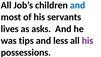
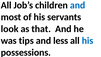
lives: lives -> look (10, 29)
asks: asks -> that (41, 29)
his colour: purple -> blue (88, 41)
